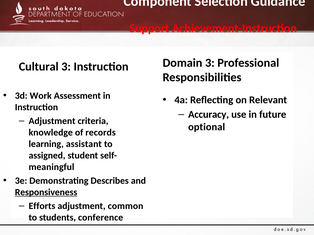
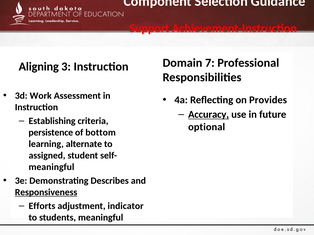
Domain 3: 3 -> 7 (210, 63)
Cultural: Cultural -> Aligning (39, 67)
Relevant: Relevant -> Provides (268, 100)
Accuracy underline: none -> present (209, 115)
Adjustment: Adjustment -> Establishing (52, 121)
knowledge: knowledge -> persistence (51, 133)
records: records -> bottom (101, 133)
assistant: assistant -> alternate (84, 144)
common: common -> indicator (126, 206)
students conference: conference -> meaningful (101, 218)
